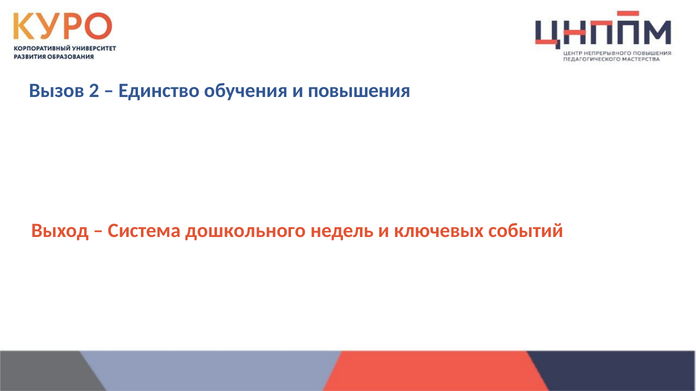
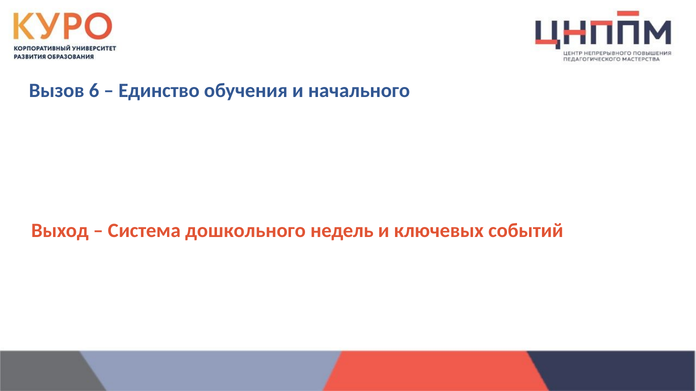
2: 2 -> 6 (94, 90)
повышения: повышения -> начального (359, 90)
